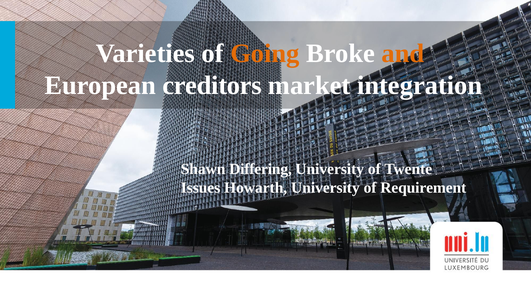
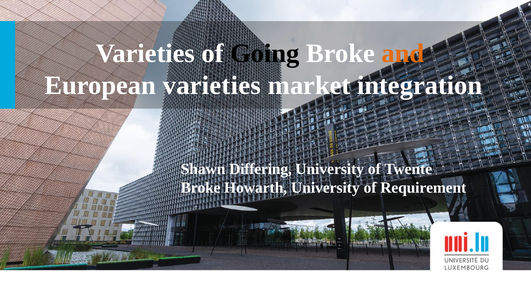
Going colour: orange -> black (265, 53)
European creditors: creditors -> varieties (212, 85)
Issues: Issues -> Broke (201, 187)
